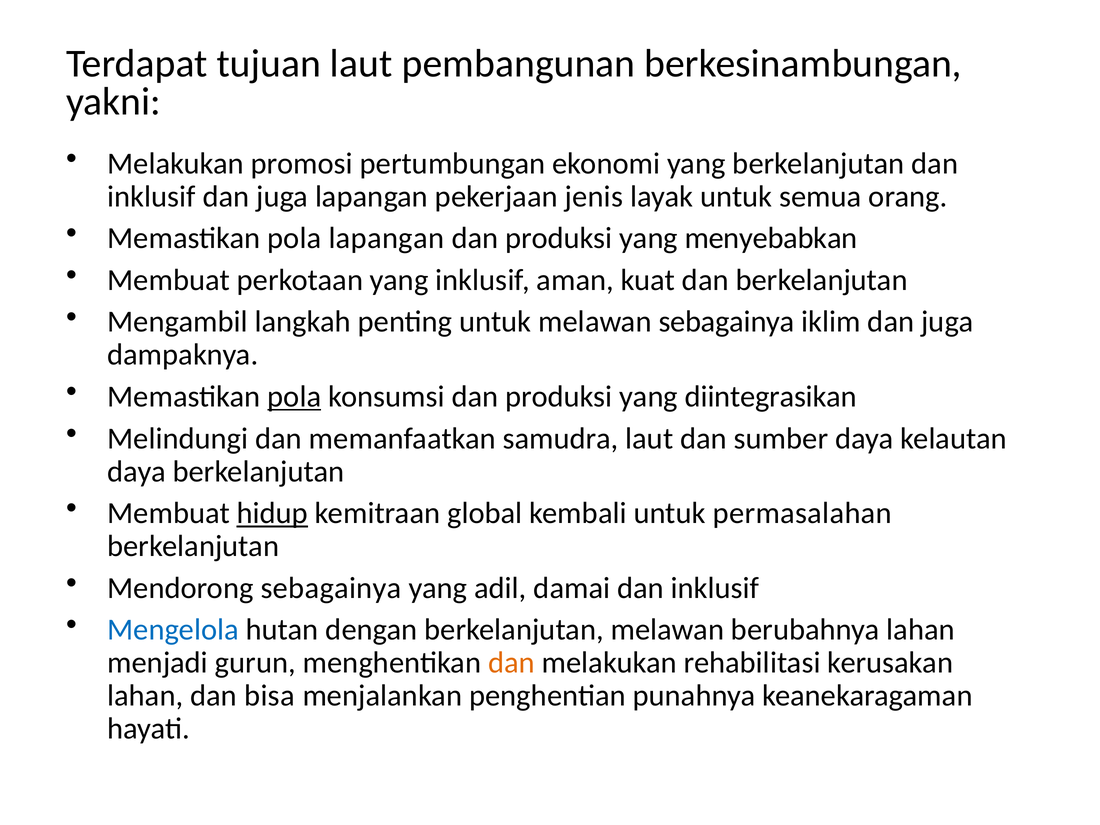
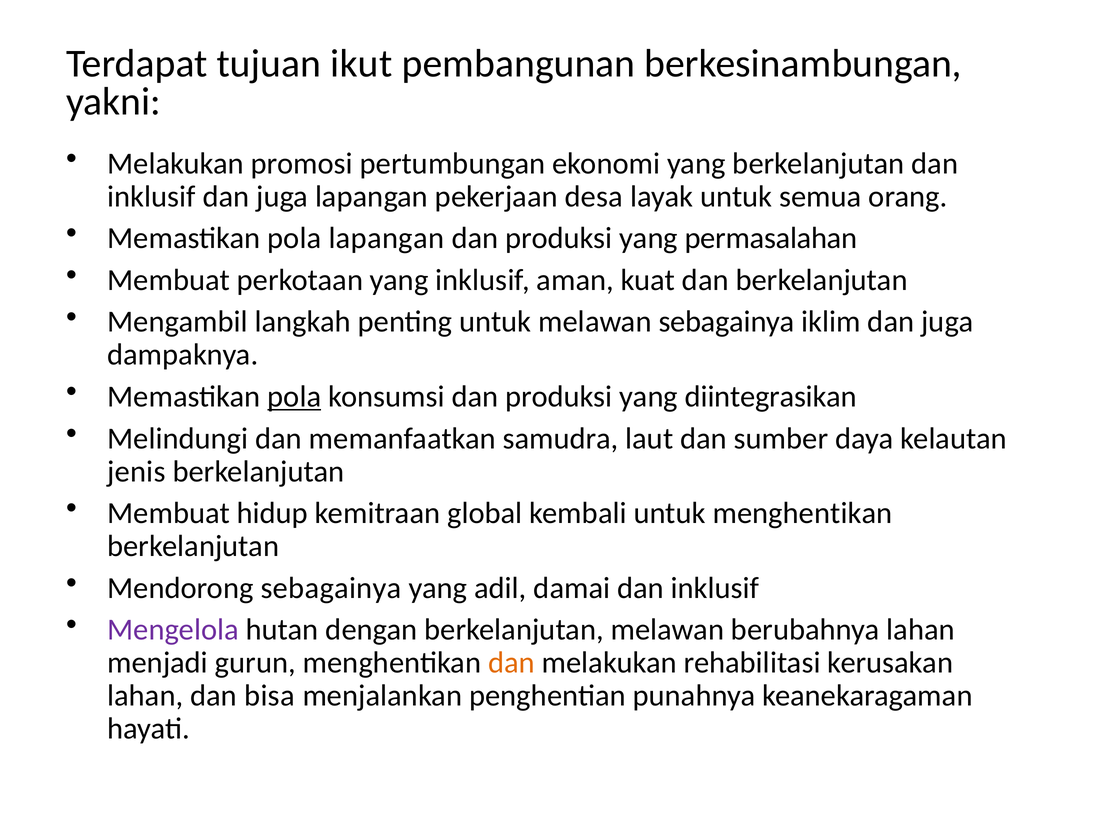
tujuan laut: laut -> ikut (361, 64)
jenis: jenis -> desa (594, 196)
menyebabkan: menyebabkan -> permasalahan (771, 238)
daya: daya -> jenis (136, 471)
hidup underline: present -> none (272, 513)
untuk permasalahan: permasalahan -> menghentikan (802, 513)
Mengelola colour: blue -> purple (173, 630)
